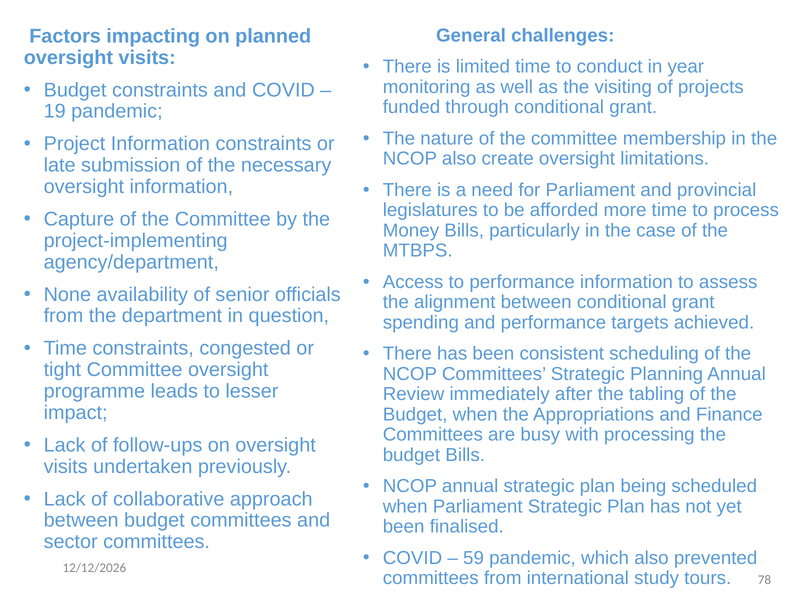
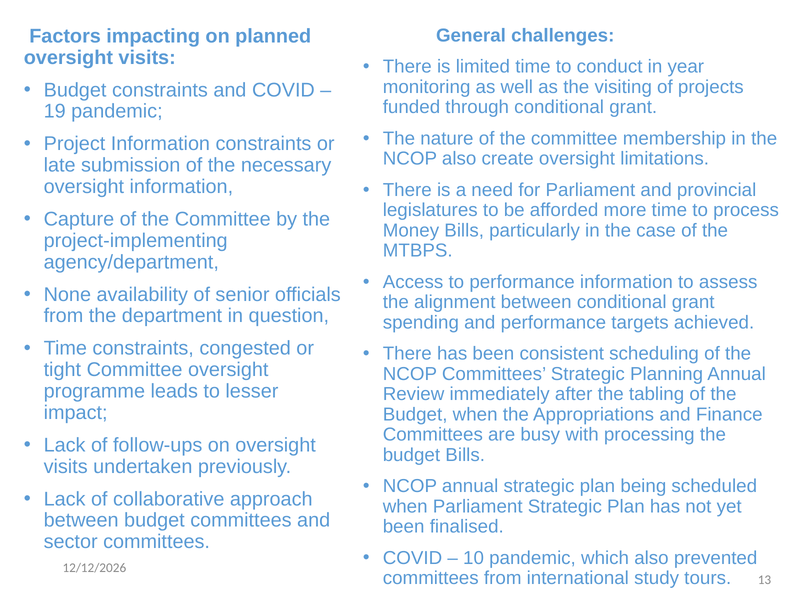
59: 59 -> 10 (474, 558)
78: 78 -> 13 (764, 581)
